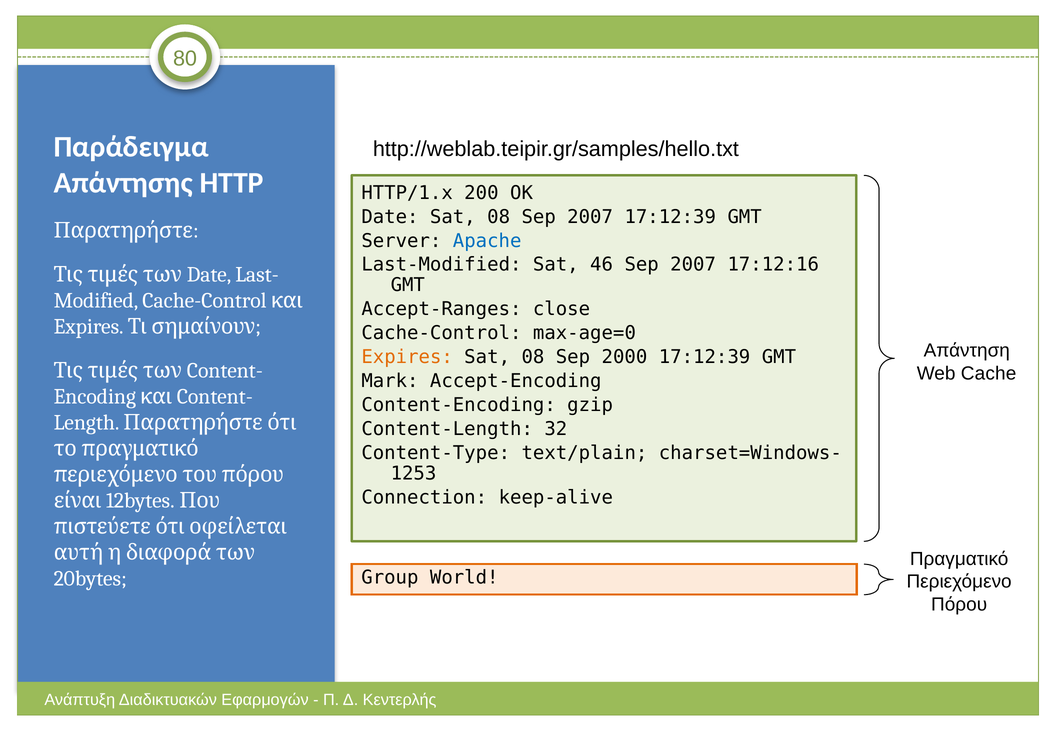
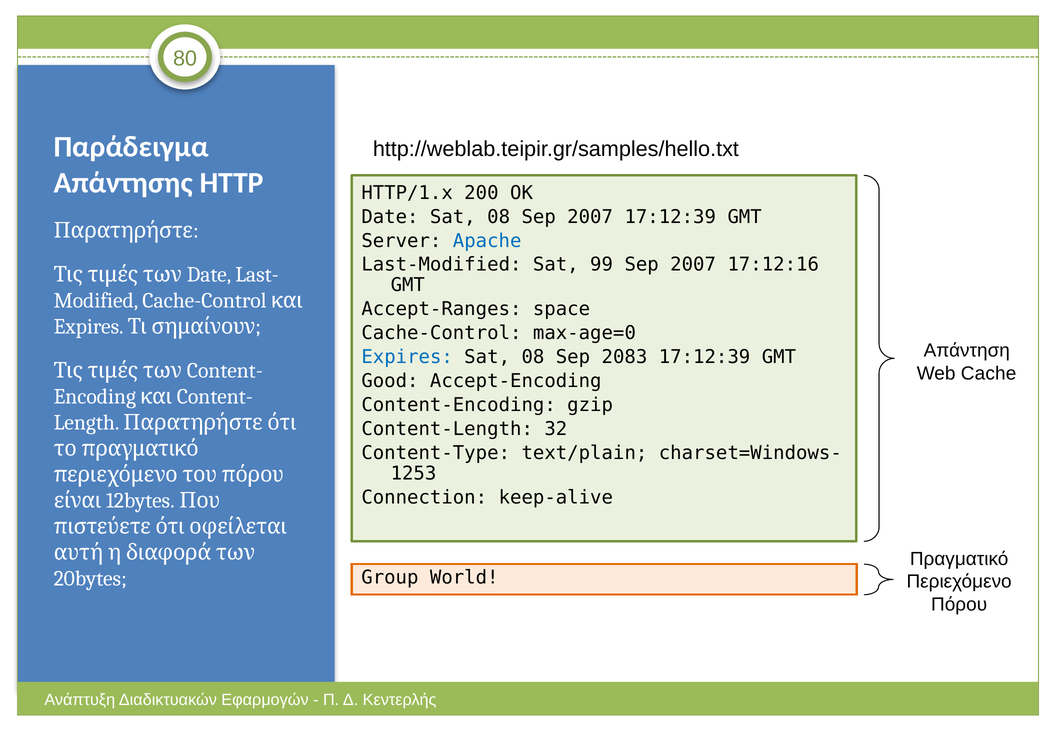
46: 46 -> 99 (602, 265)
close: close -> space (562, 309)
Expires colour: orange -> blue (407, 357)
2000: 2000 -> 2083 (624, 357)
Mark: Mark -> Good (390, 381)
